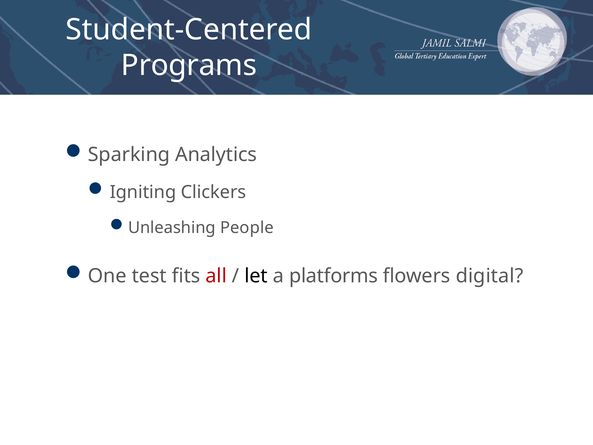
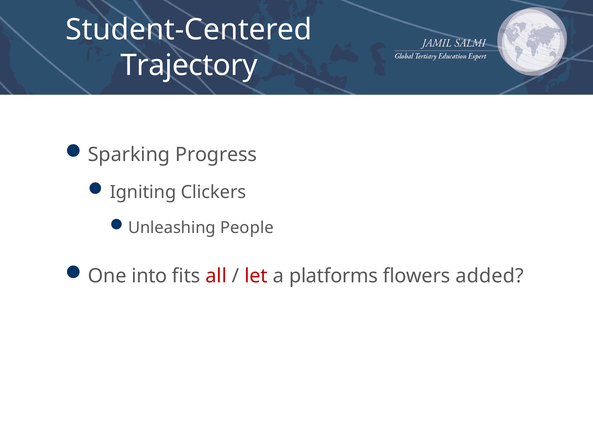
Programs: Programs -> Trajectory (189, 65)
Analytics: Analytics -> Progress (216, 155)
test: test -> into (149, 276)
let colour: black -> red (256, 276)
digital: digital -> added (490, 276)
